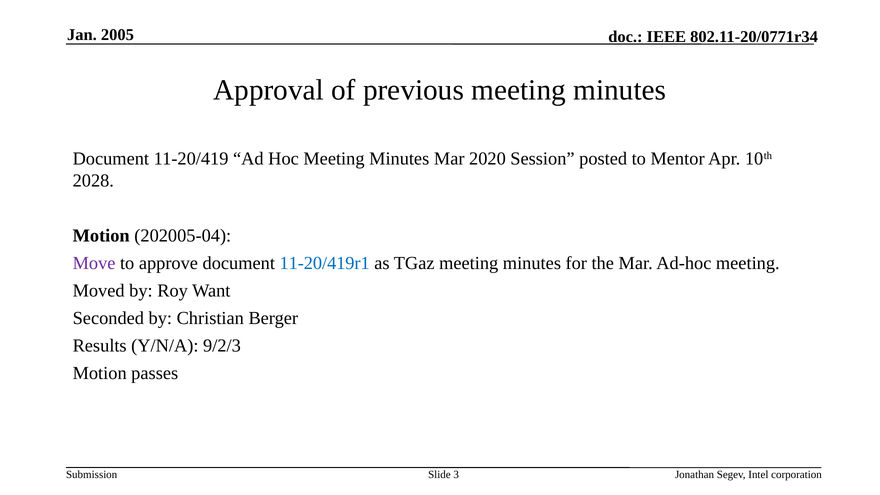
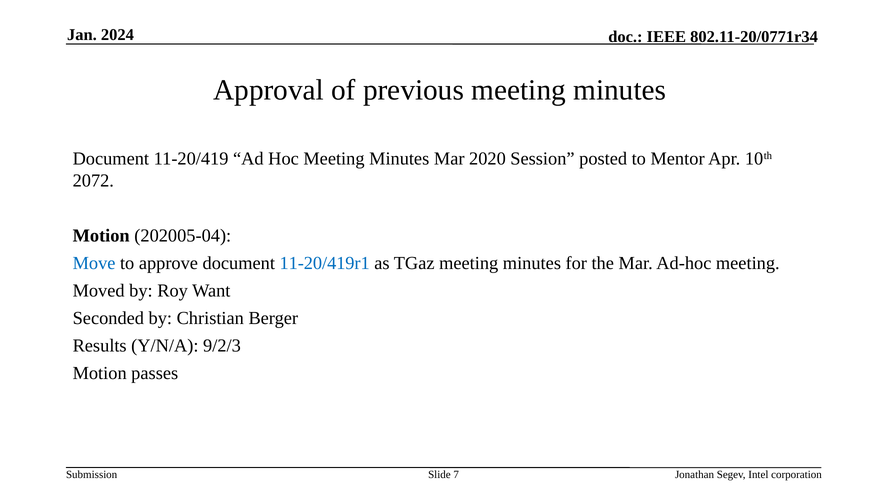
2005: 2005 -> 2024 (117, 35)
2028: 2028 -> 2072 (93, 181)
Move colour: purple -> blue (94, 263)
3: 3 -> 7 (456, 475)
